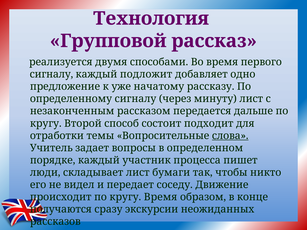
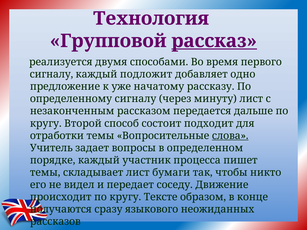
рассказ underline: none -> present (214, 41)
люди: люди -> темы (45, 173)
кругу Время: Время -> Тексте (161, 197)
экскурсии: экскурсии -> языкового (152, 209)
